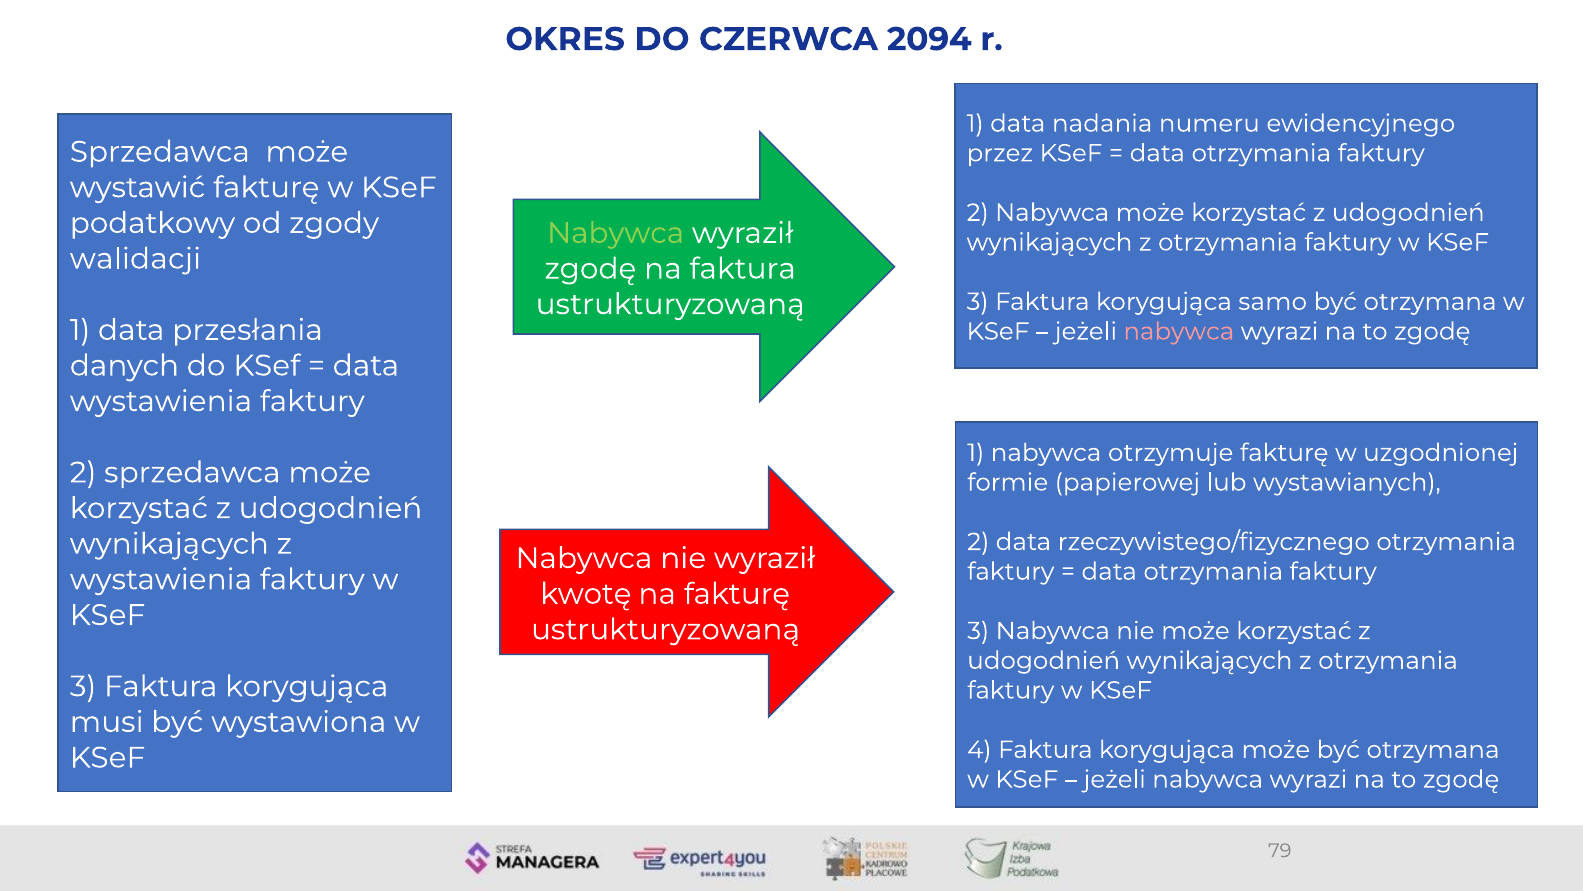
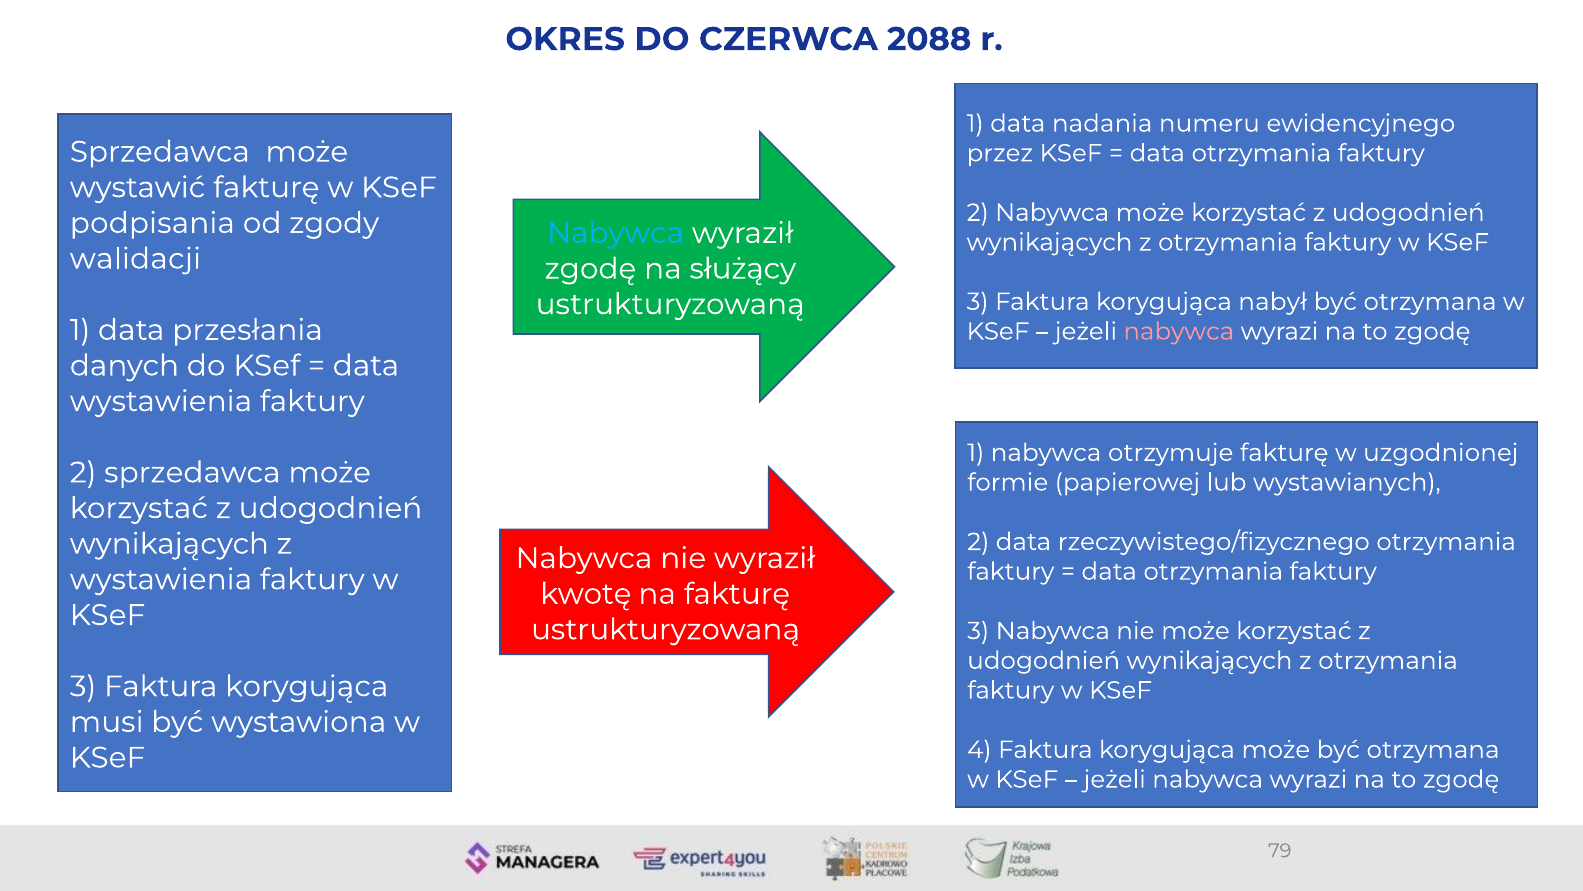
2094: 2094 -> 2088 (929, 39)
podatkowy: podatkowy -> podpisania (152, 223)
Nabywca colour: light green -> light blue (616, 233)
na faktura: faktura -> służący (743, 269)
samo: samo -> nabył (1273, 302)
